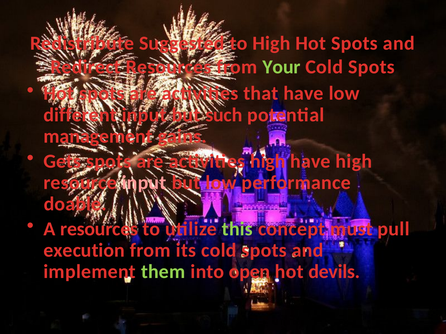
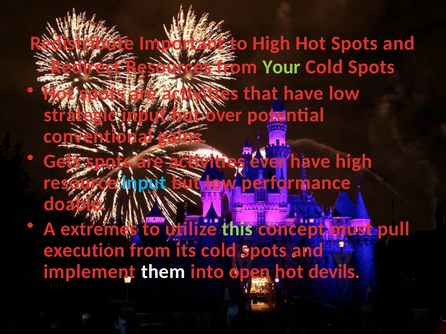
Suggested: Suggested -> Important (182, 43)
different: different -> strategic (80, 115)
such: such -> over (224, 115)
management: management -> conventional (98, 136)
activities high: high -> ever (268, 161)
input colour: pink -> light blue (144, 183)
A resources: resources -> extremes (99, 229)
them colour: light green -> white (163, 272)
